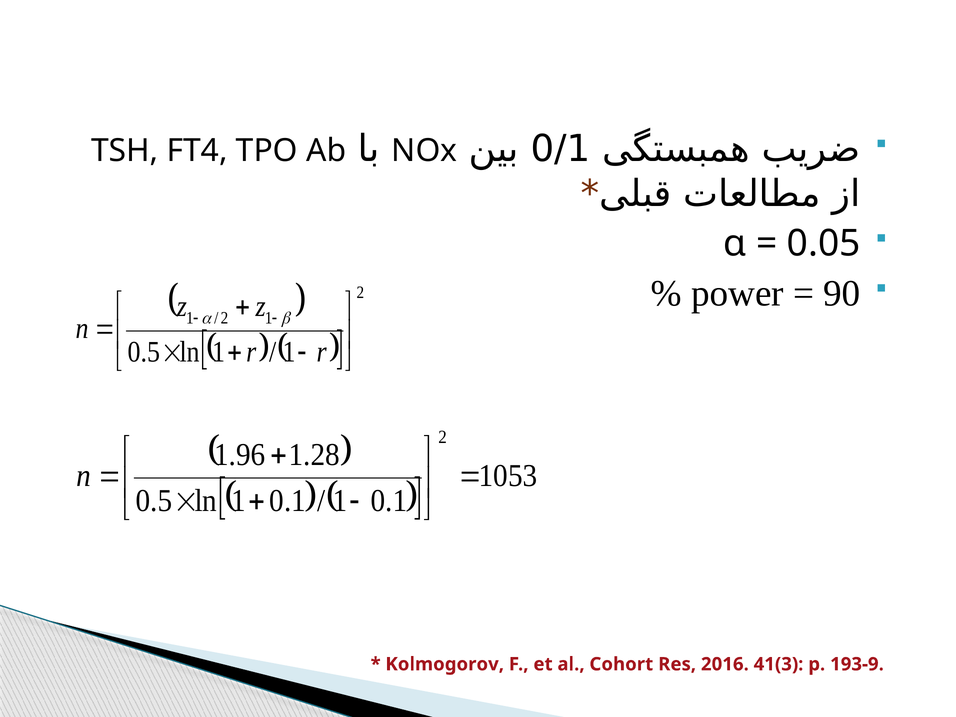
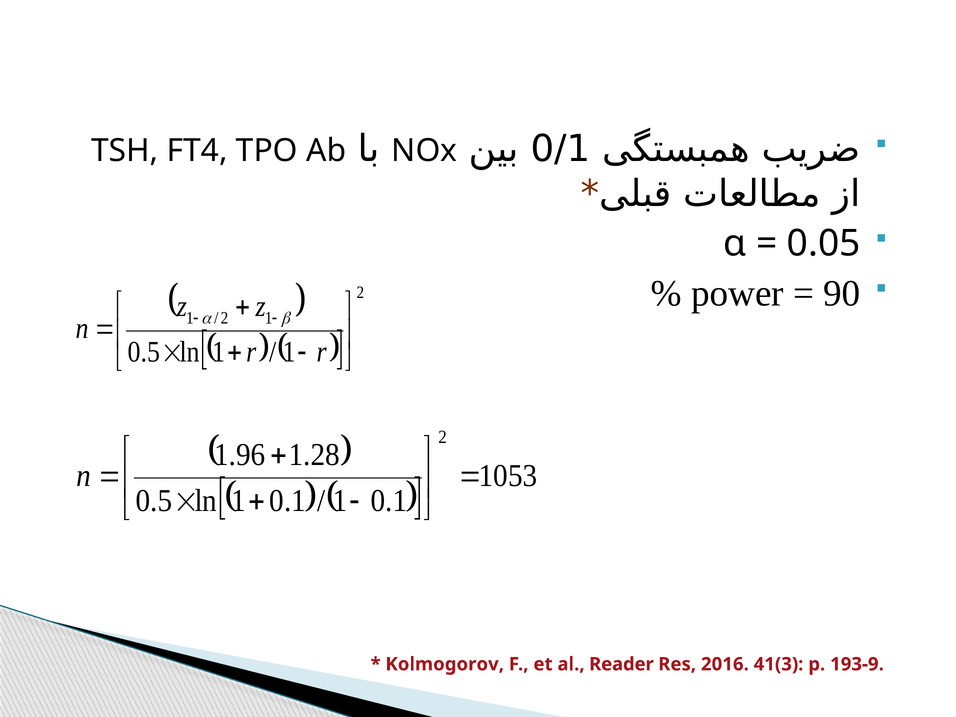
Cohort: Cohort -> Reader (621, 664)
